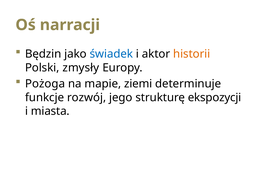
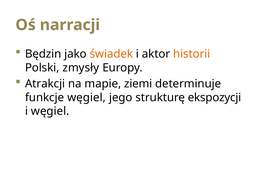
świadek colour: blue -> orange (111, 54)
Pożoga: Pożoga -> Atrakcji (45, 84)
funkcje rozwój: rozwój -> węgiel (87, 97)
i miasta: miasta -> węgiel (50, 111)
